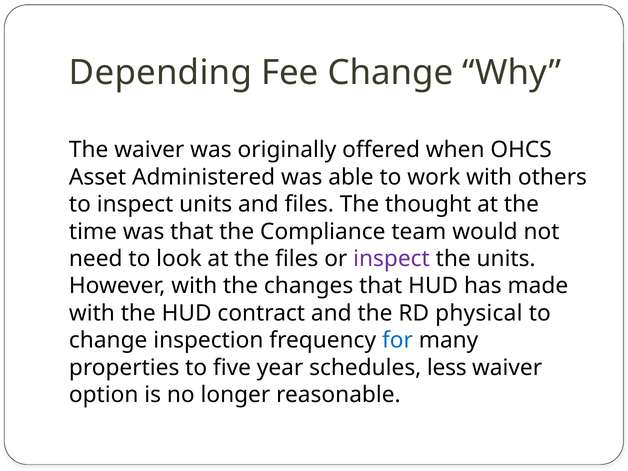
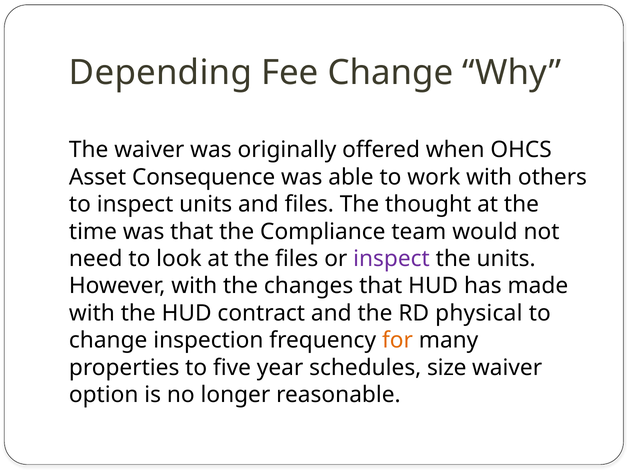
Administered: Administered -> Consequence (204, 177)
for colour: blue -> orange (397, 340)
less: less -> size (447, 368)
